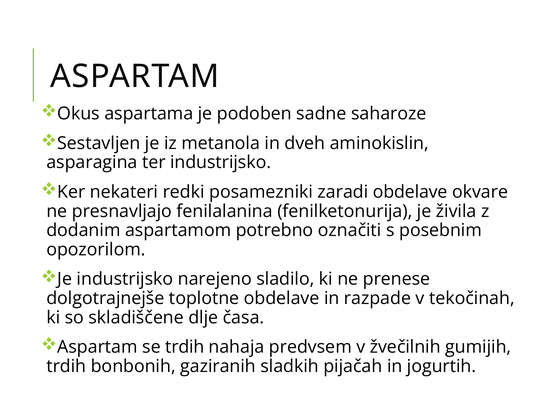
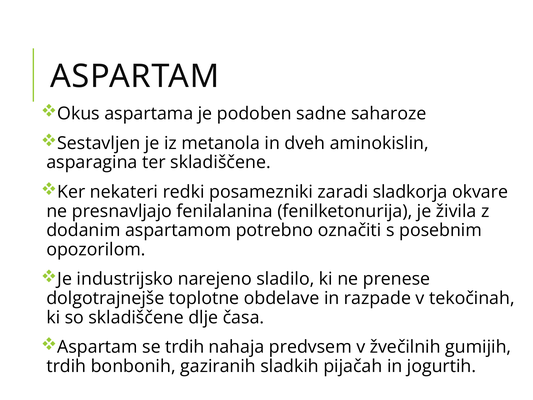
ter industrijsko: industrijsko -> skladiščene (221, 162)
zaradi obdelave: obdelave -> sladkorja (410, 192)
